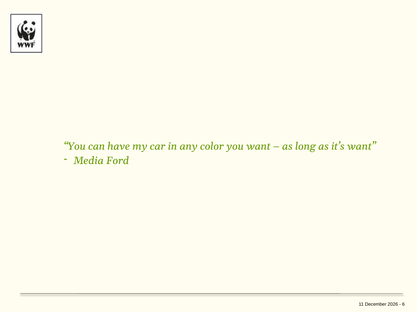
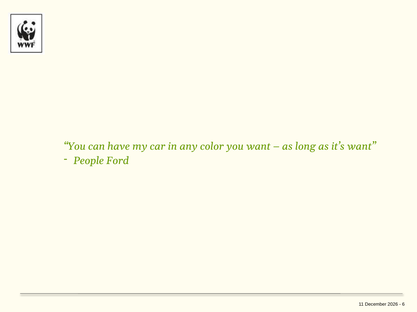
Media: Media -> People (89, 161)
